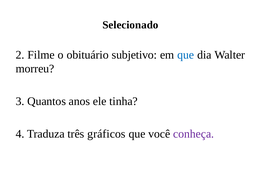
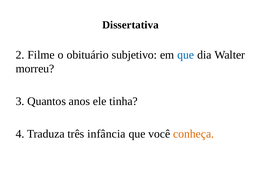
Selecionado: Selecionado -> Dissertativa (130, 25)
gráficos: gráficos -> infância (106, 134)
conheça colour: purple -> orange (194, 134)
